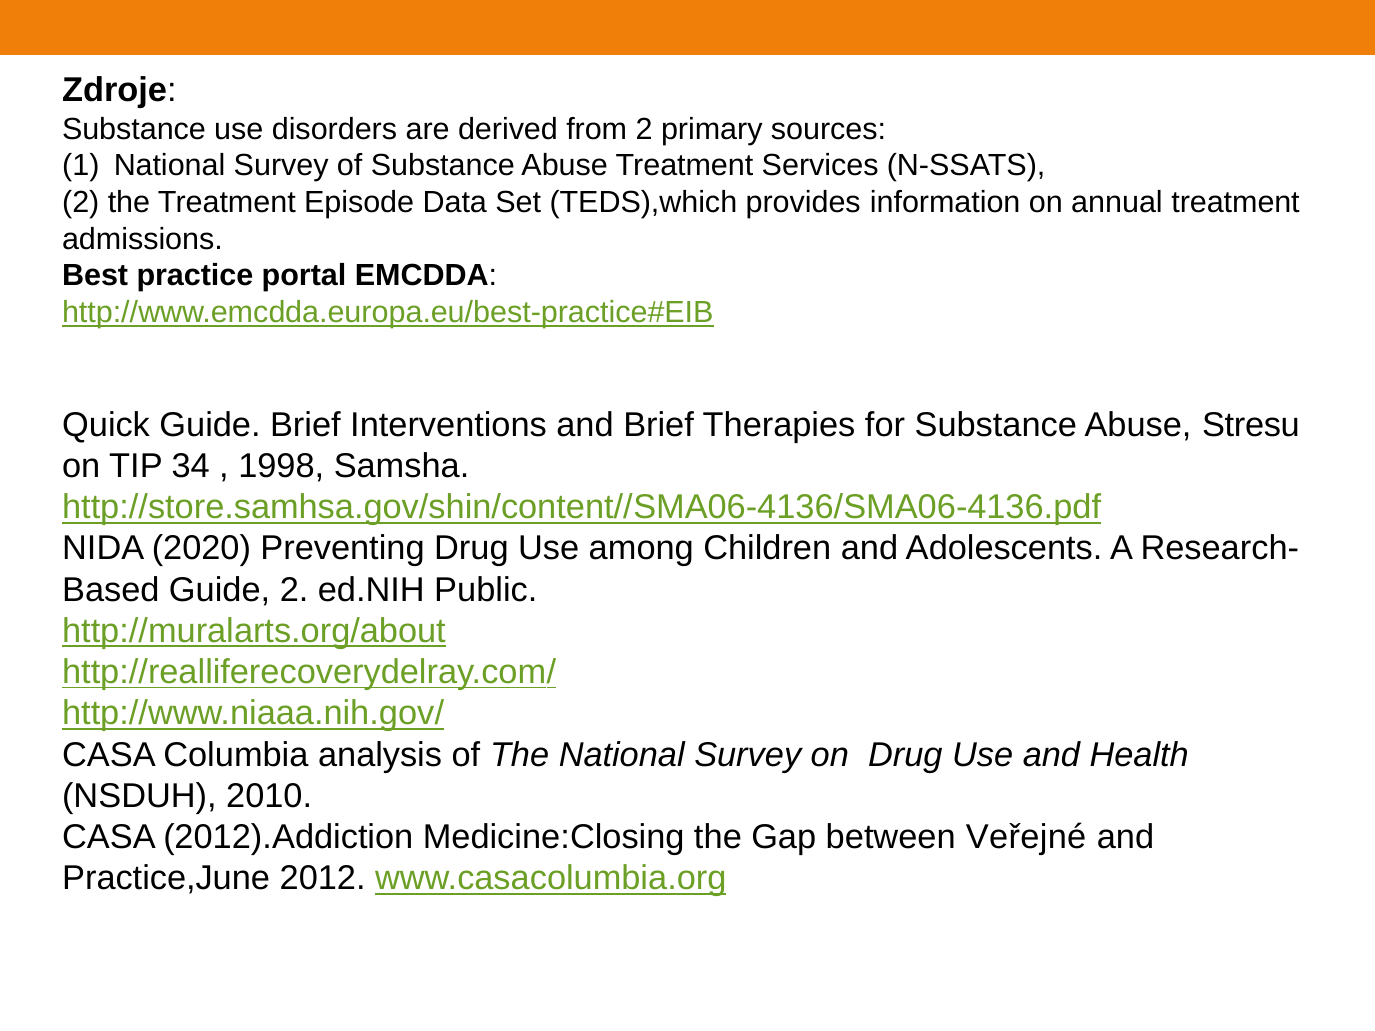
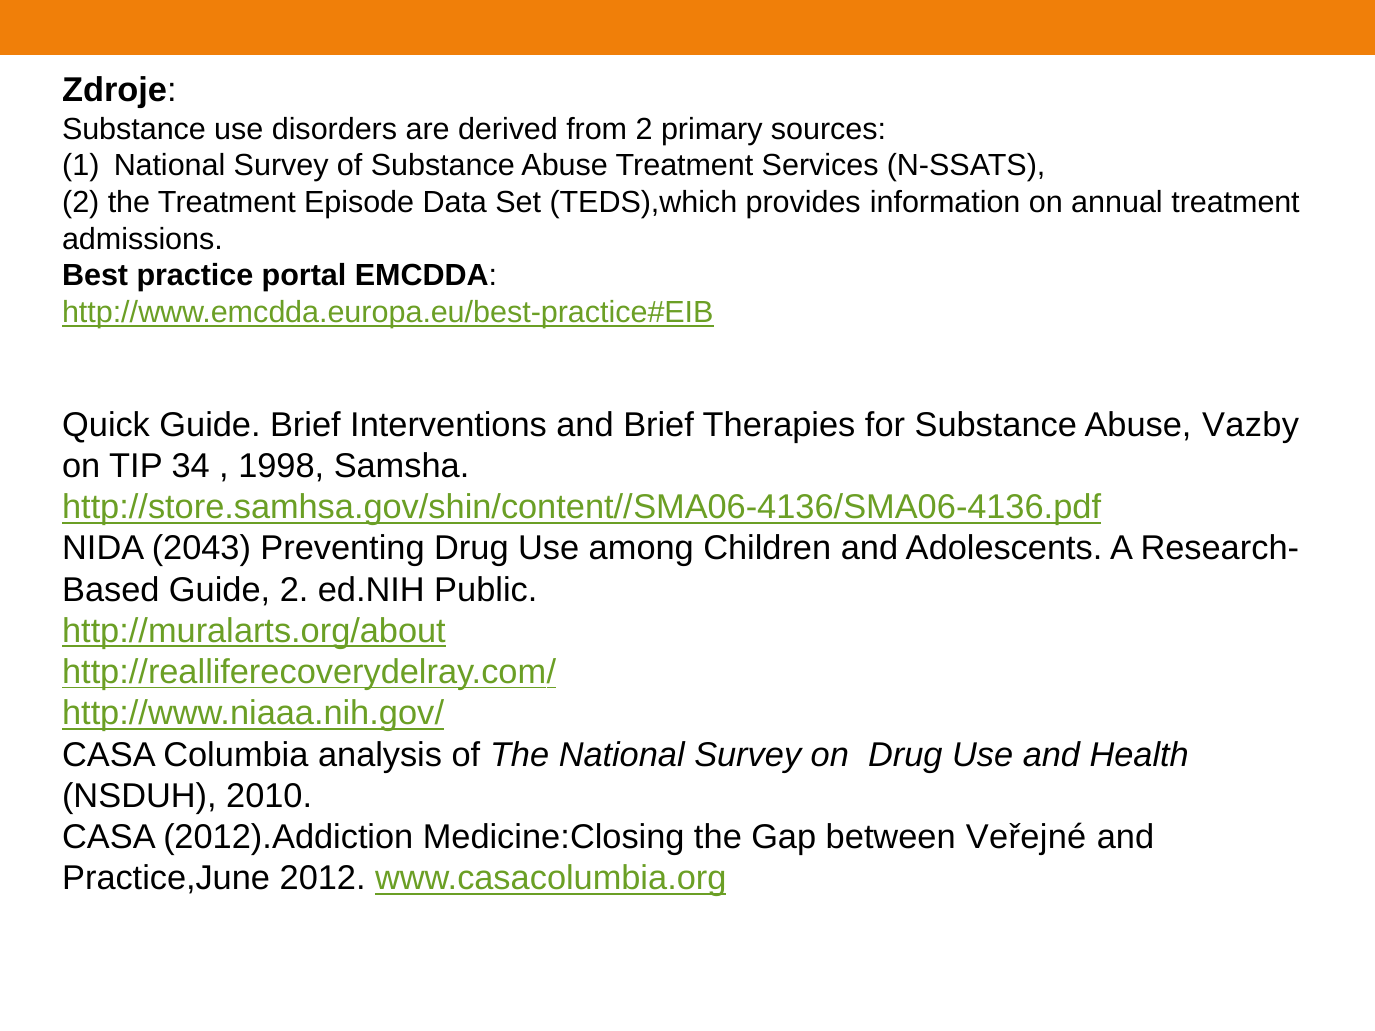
Stresu: Stresu -> Vazby (1251, 425)
2020: 2020 -> 2043 (201, 549)
